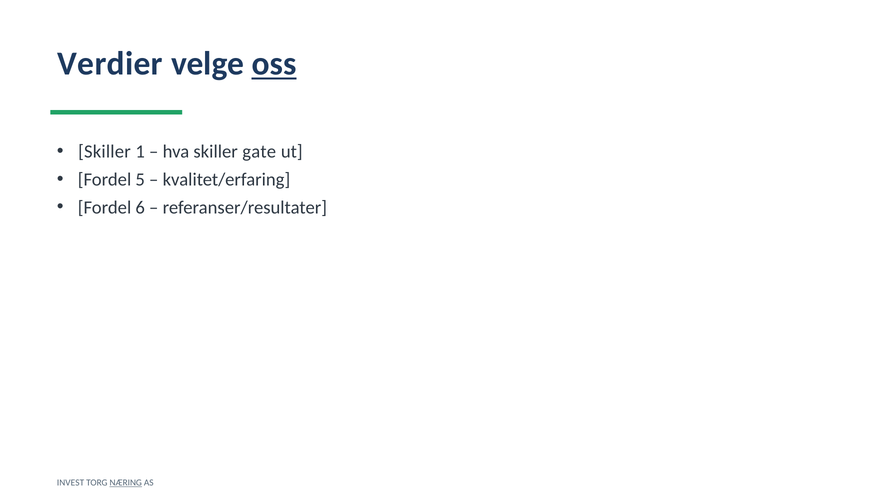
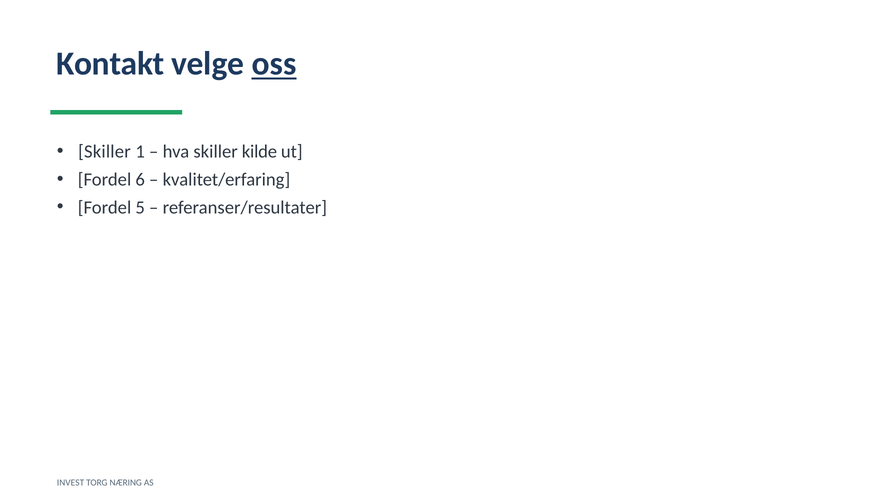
Verdier: Verdier -> Kontakt (110, 64)
gate: gate -> kilde (259, 151)
5: 5 -> 6 (140, 179)
6: 6 -> 5 (140, 207)
NÆRING underline: present -> none (126, 483)
